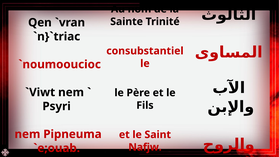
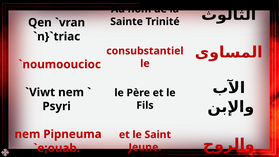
Nafjw: Nafjw -> Jeune (145, 147)
